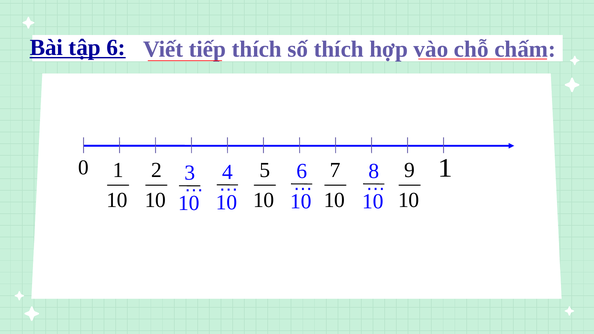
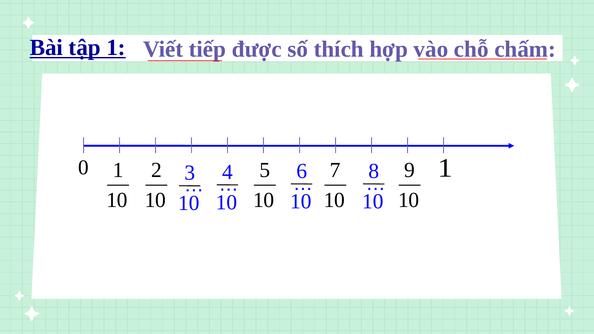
tập 6: 6 -> 1 (116, 48)
tiếp thích: thích -> được (257, 49)
